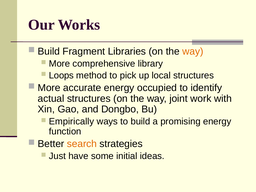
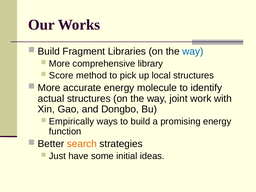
way colour: orange -> blue (193, 51)
Loops: Loops -> Score (61, 75)
occupied: occupied -> molecule (157, 88)
